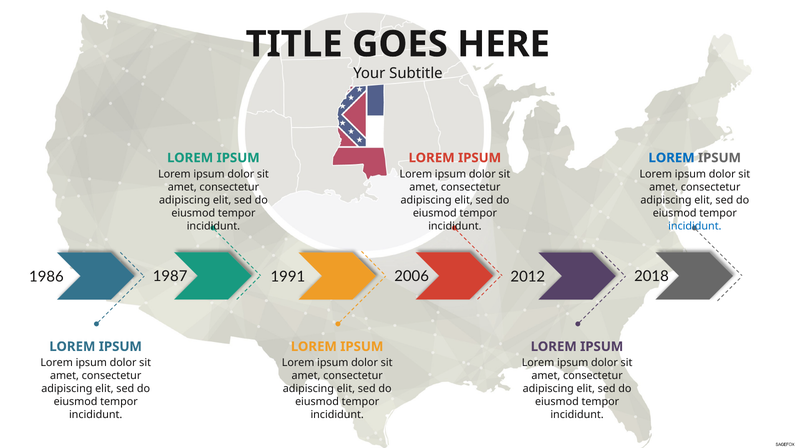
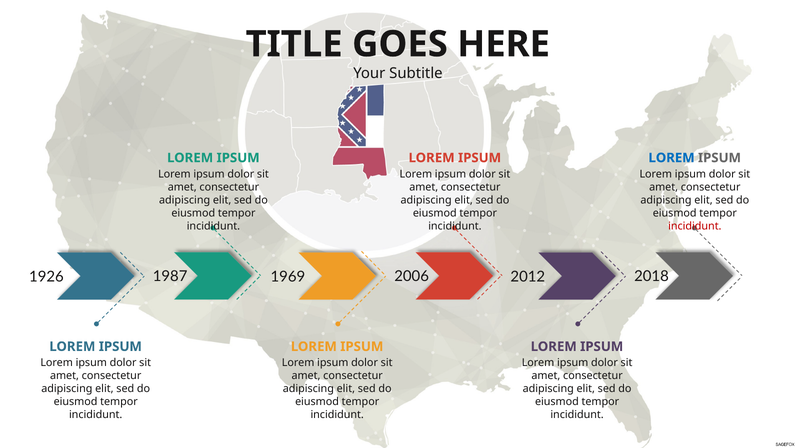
incididunt colour: blue -> red (695, 226)
1986: 1986 -> 1926 (46, 277)
1991: 1991 -> 1969 (288, 277)
